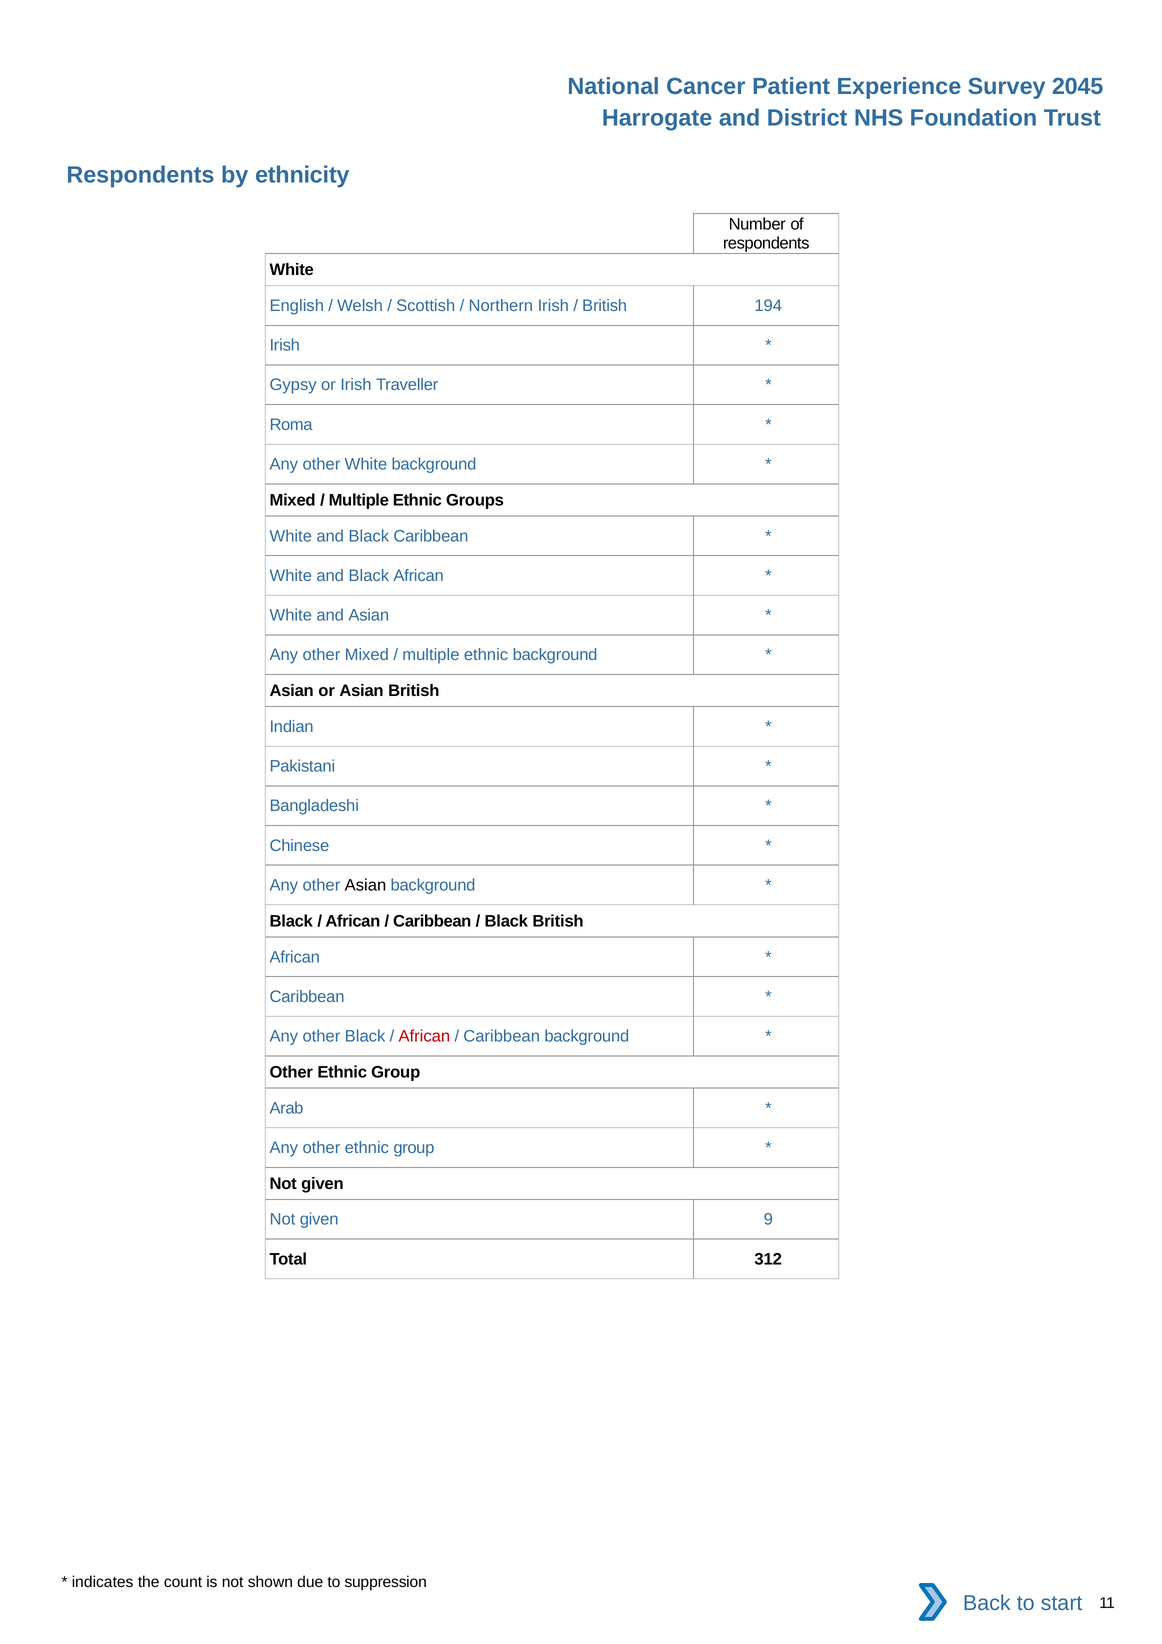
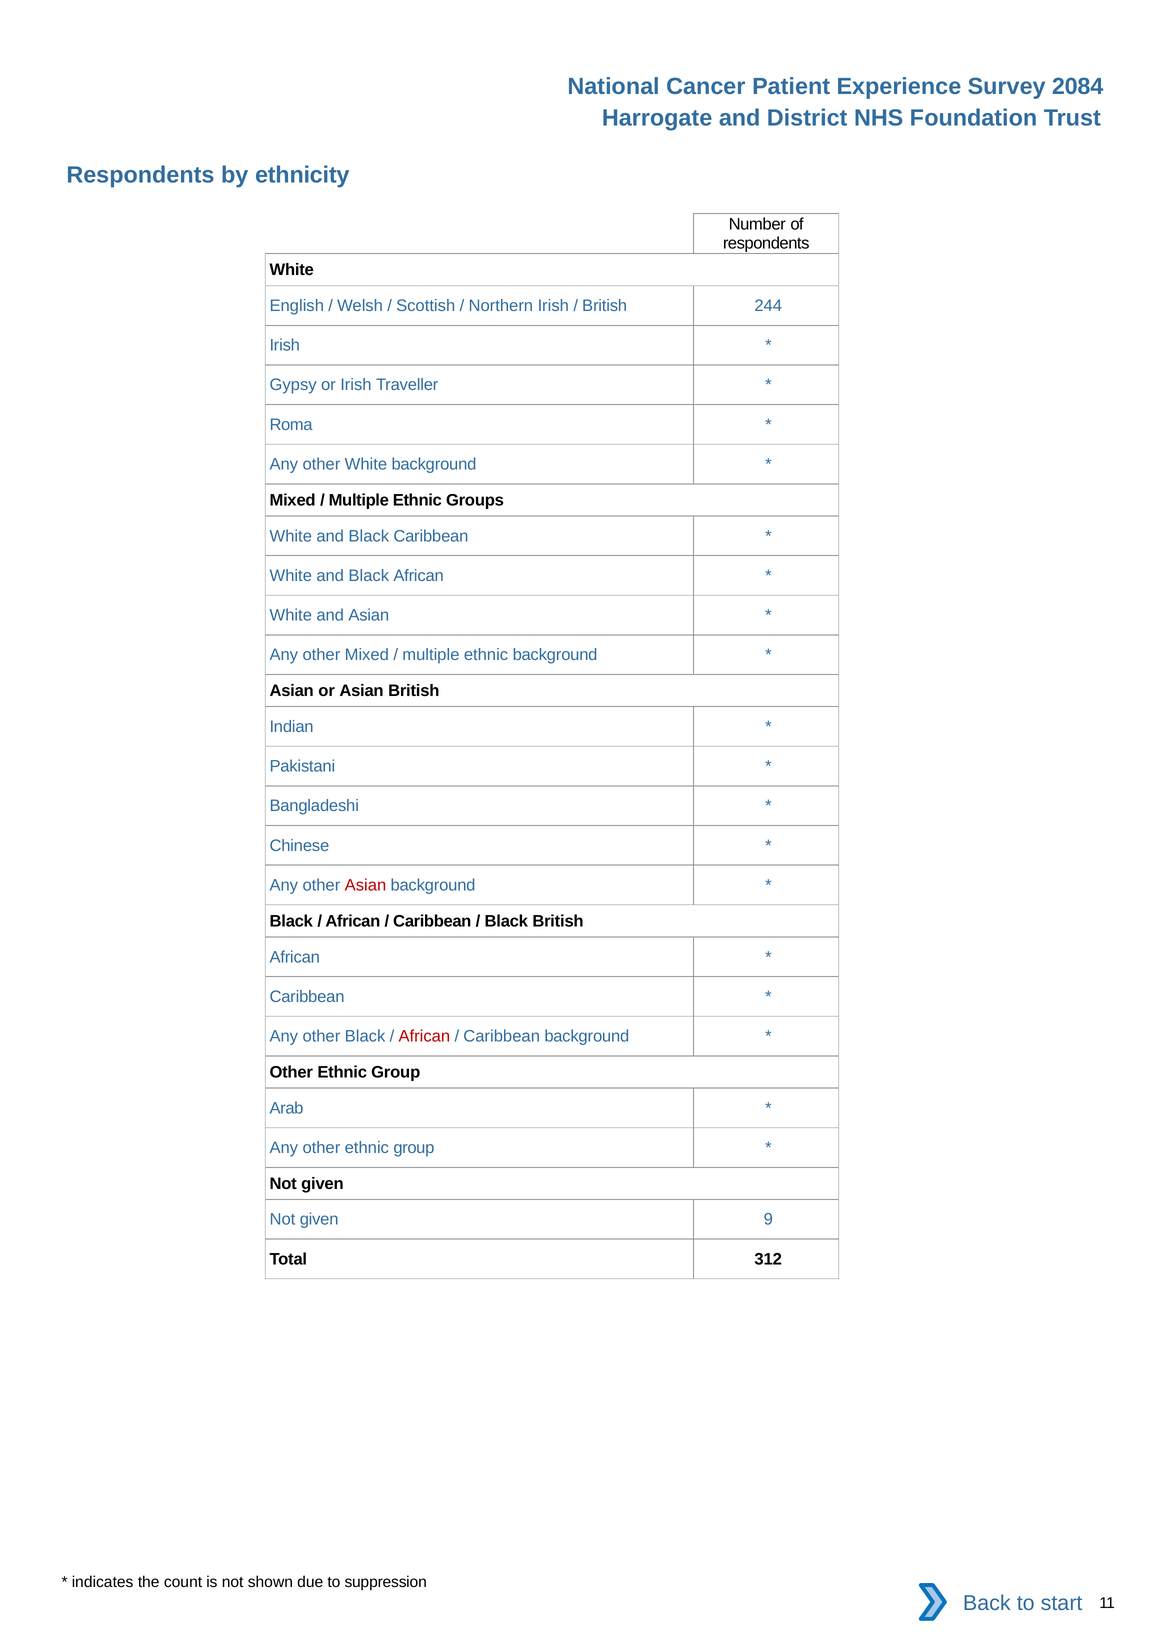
2045: 2045 -> 2084 (1078, 87)
194: 194 -> 244 (768, 306)
Asian colour: black -> red (366, 885)
